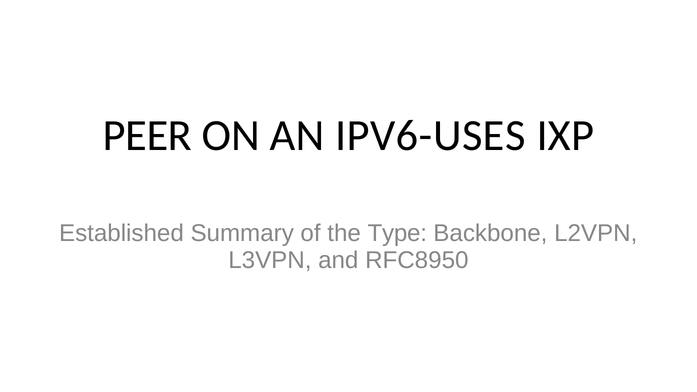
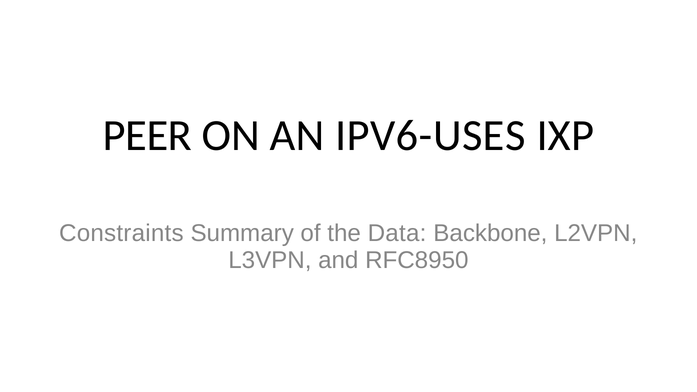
Established: Established -> Constraints (121, 233)
Type: Type -> Data (397, 233)
